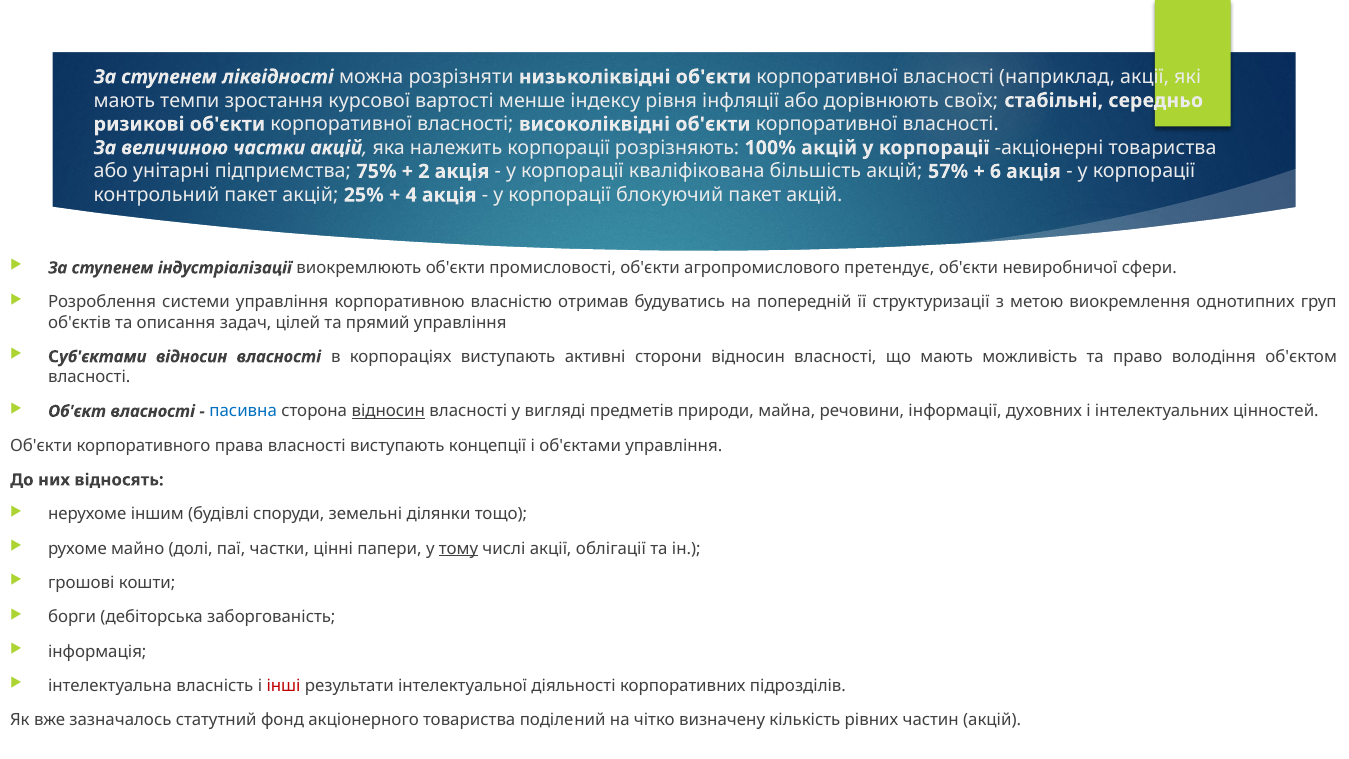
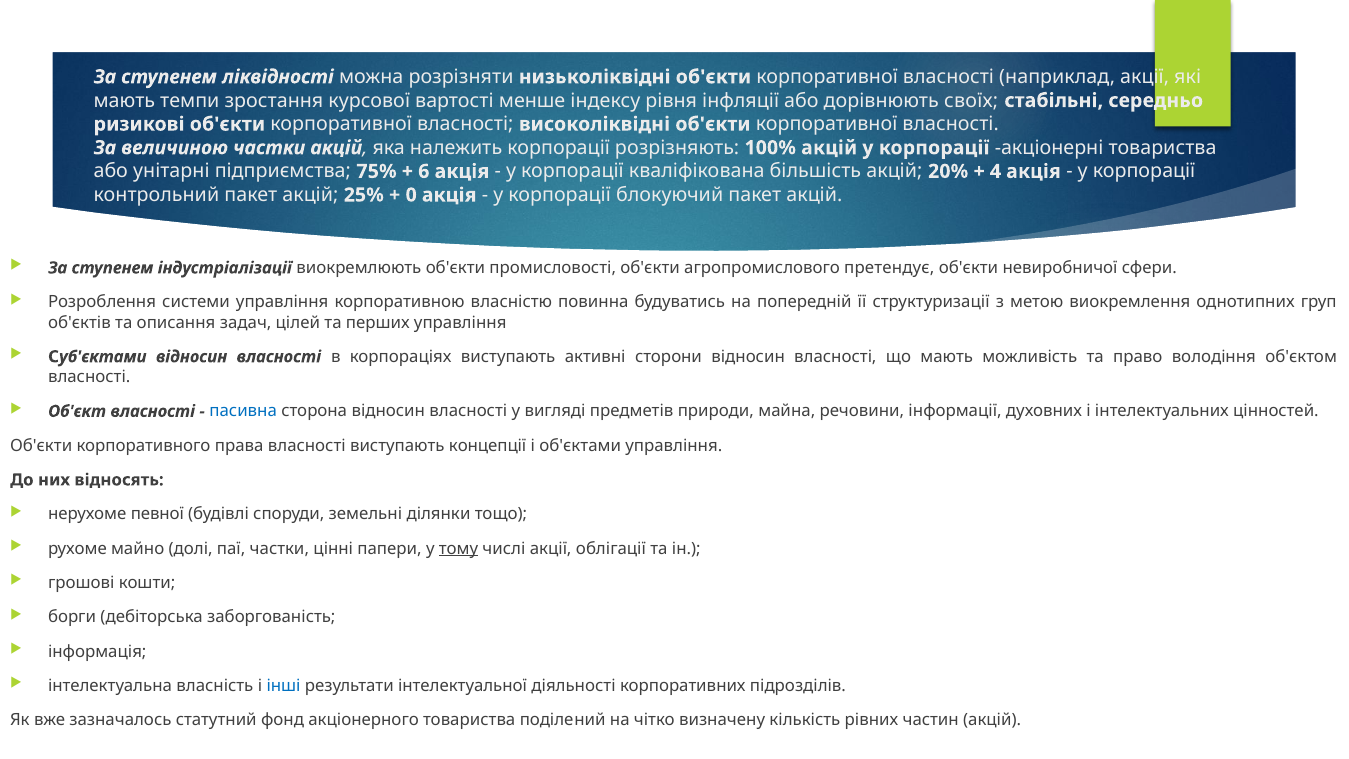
2: 2 -> 6 (424, 171)
57%: 57% -> 20% (948, 171)
6: 6 -> 4 (995, 171)
4: 4 -> 0 (411, 195)
отримав: отримав -> повинна (593, 302)
прямий: прямий -> перших (378, 322)
відносин underline: present -> none (388, 411)
іншим: іншим -> певної (157, 514)
інші colour: red -> blue (284, 686)
